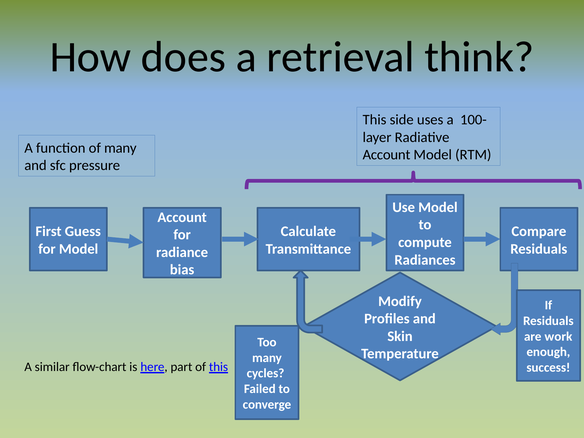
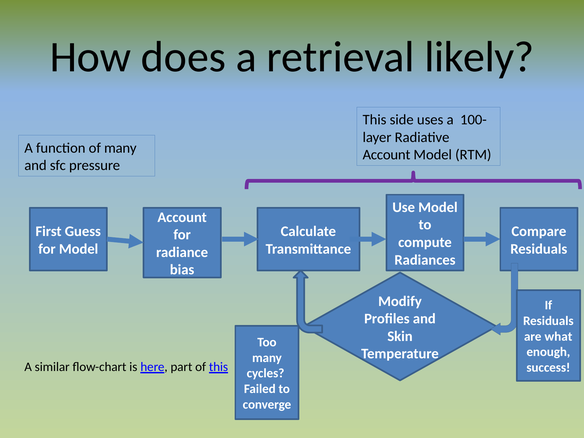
think: think -> likely (479, 57)
work: work -> what (558, 336)
